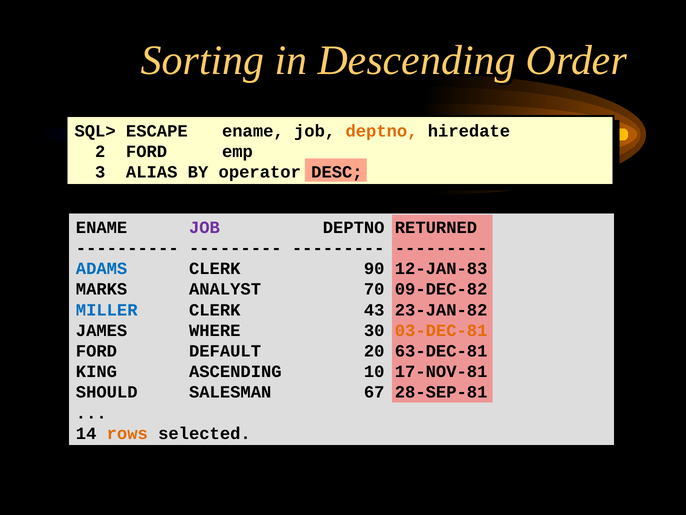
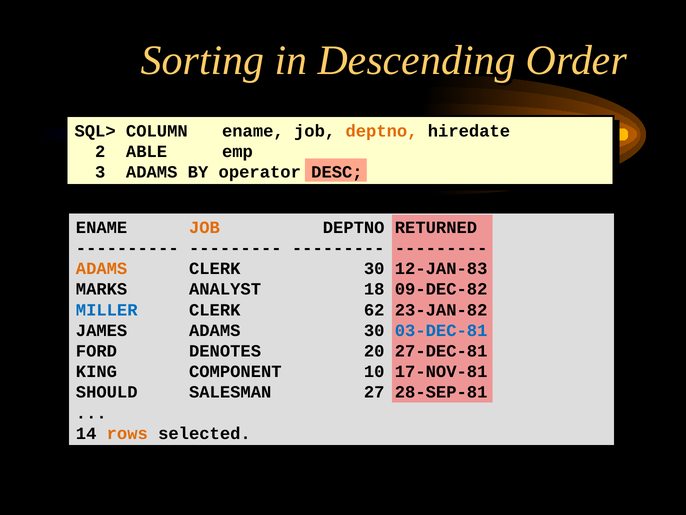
ESCAPE: ESCAPE -> COLUMN (157, 131)
2 FORD: FORD -> ABLE (147, 152)
3 ALIAS: ALIAS -> ADAMS (152, 172)
JOB colour: purple -> orange (204, 227)
ADAMS colour: blue -> orange (102, 268)
CLERK 90: 90 -> 30 (374, 268)
70: 70 -> 18 (374, 289)
43: 43 -> 62 (374, 310)
JAMES WHERE: WHERE -> ADAMS (215, 330)
03-DEC-81 colour: orange -> blue (441, 330)
DEFAULT: DEFAULT -> DENOTES (225, 351)
63-DEC-81: 63-DEC-81 -> 27-DEC-81 (441, 351)
ASCENDING: ASCENDING -> COMPONENT (235, 371)
67: 67 -> 27 (374, 392)
